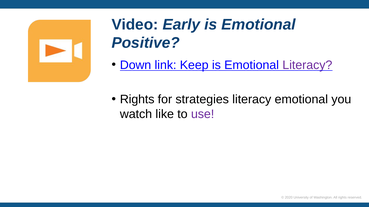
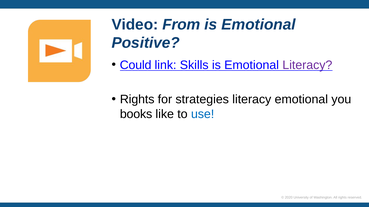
Early: Early -> From (181, 25)
Down: Down -> Could (136, 65)
Keep: Keep -> Skills (194, 65)
watch: watch -> books (136, 114)
use colour: purple -> blue (203, 114)
